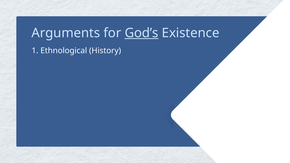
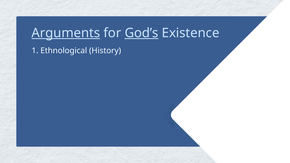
Arguments underline: none -> present (66, 33)
